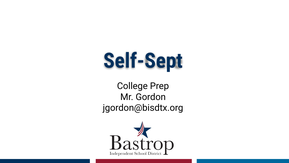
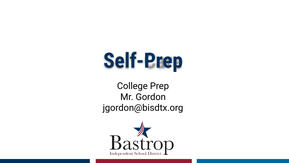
Self-Sept: Self-Sept -> Self-Prep (143, 61)
